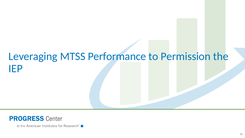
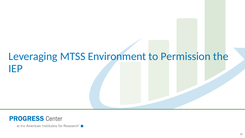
Performance: Performance -> Environment (117, 56)
